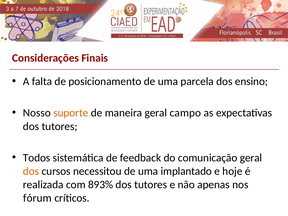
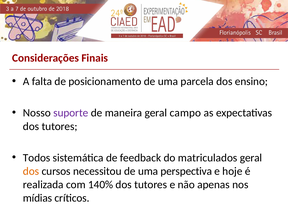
suporte colour: orange -> purple (71, 113)
comunicação: comunicação -> matriculados (208, 158)
implantado: implantado -> perspectiva (186, 171)
893%: 893% -> 140% (101, 185)
fórum: fórum -> mídias (38, 198)
